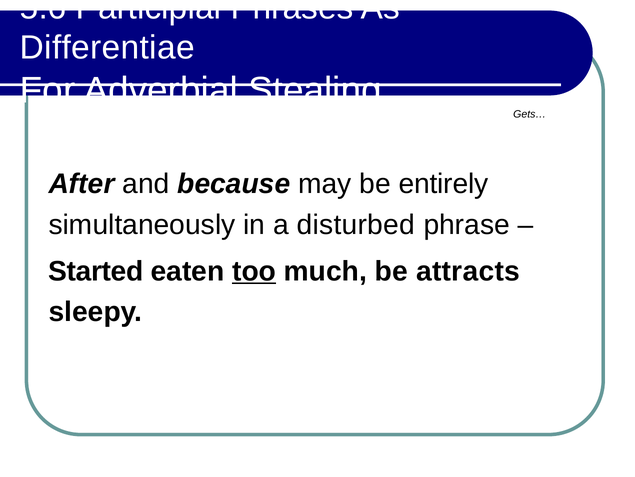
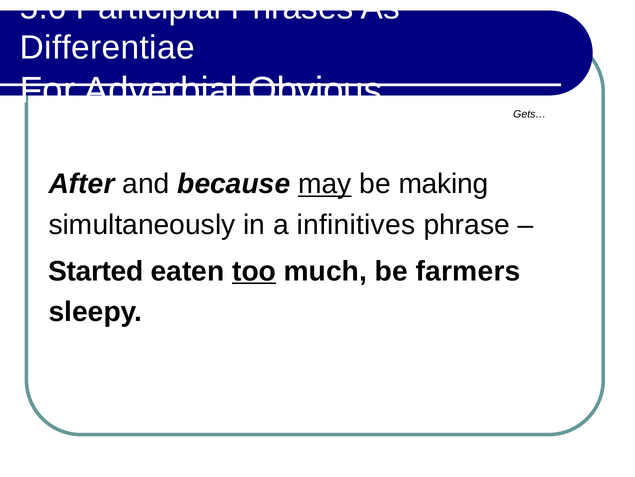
Stealing: Stealing -> Obvious (315, 90)
may underline: none -> present (325, 184)
entirely: entirely -> making (443, 184)
disturbed: disturbed -> infinitives (356, 225)
attracts: attracts -> farmers (468, 271)
